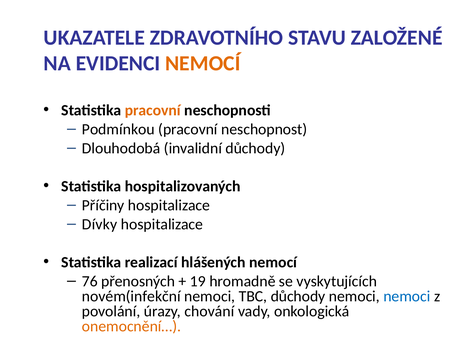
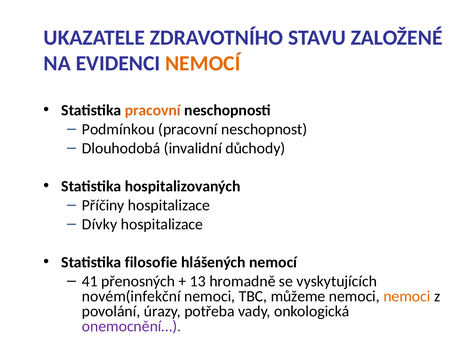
realizací: realizací -> filosofie (151, 262)
76: 76 -> 41 (90, 281)
19: 19 -> 13 (198, 281)
TBC důchody: důchody -> můžeme (298, 296)
nemoci colour: blue -> orange (407, 296)
chování: chování -> potřeba (210, 312)
onemocnění… colour: orange -> purple (132, 327)
